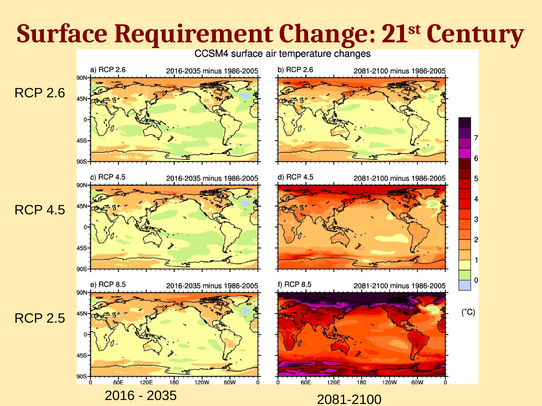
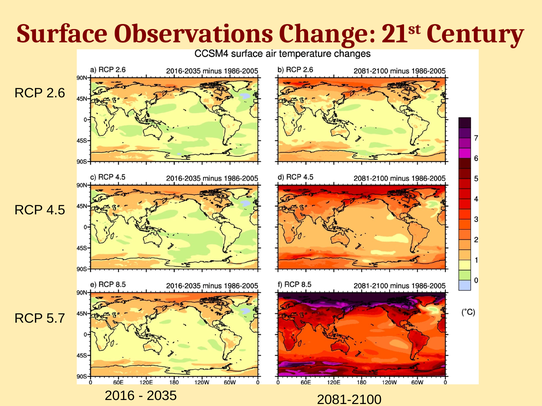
Requirement: Requirement -> Observations (194, 33)
2.5: 2.5 -> 5.7 (56, 319)
